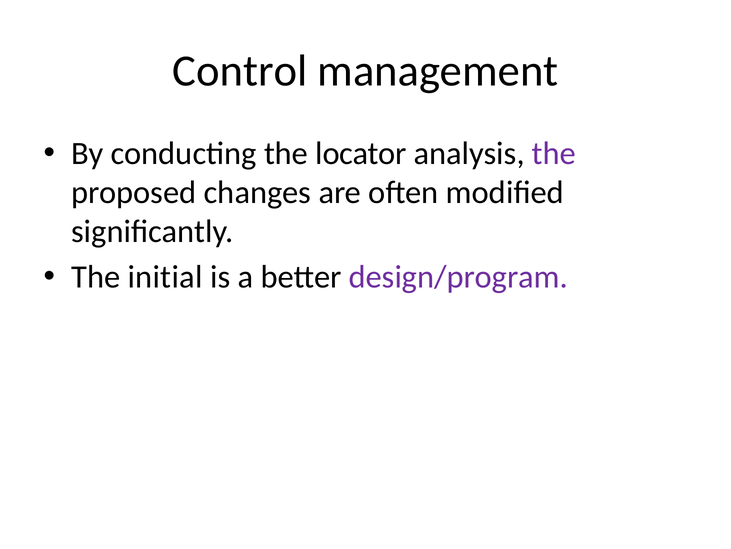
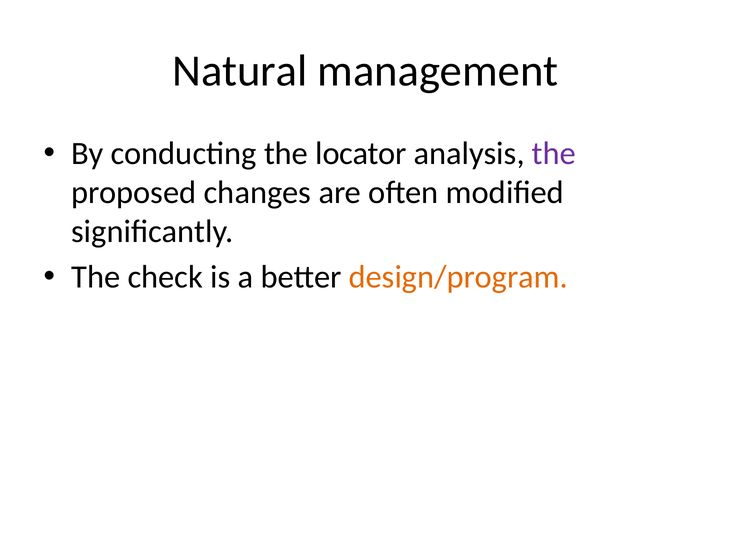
Control: Control -> Natural (240, 71)
initial: initial -> check (165, 277)
design/program colour: purple -> orange (458, 277)
